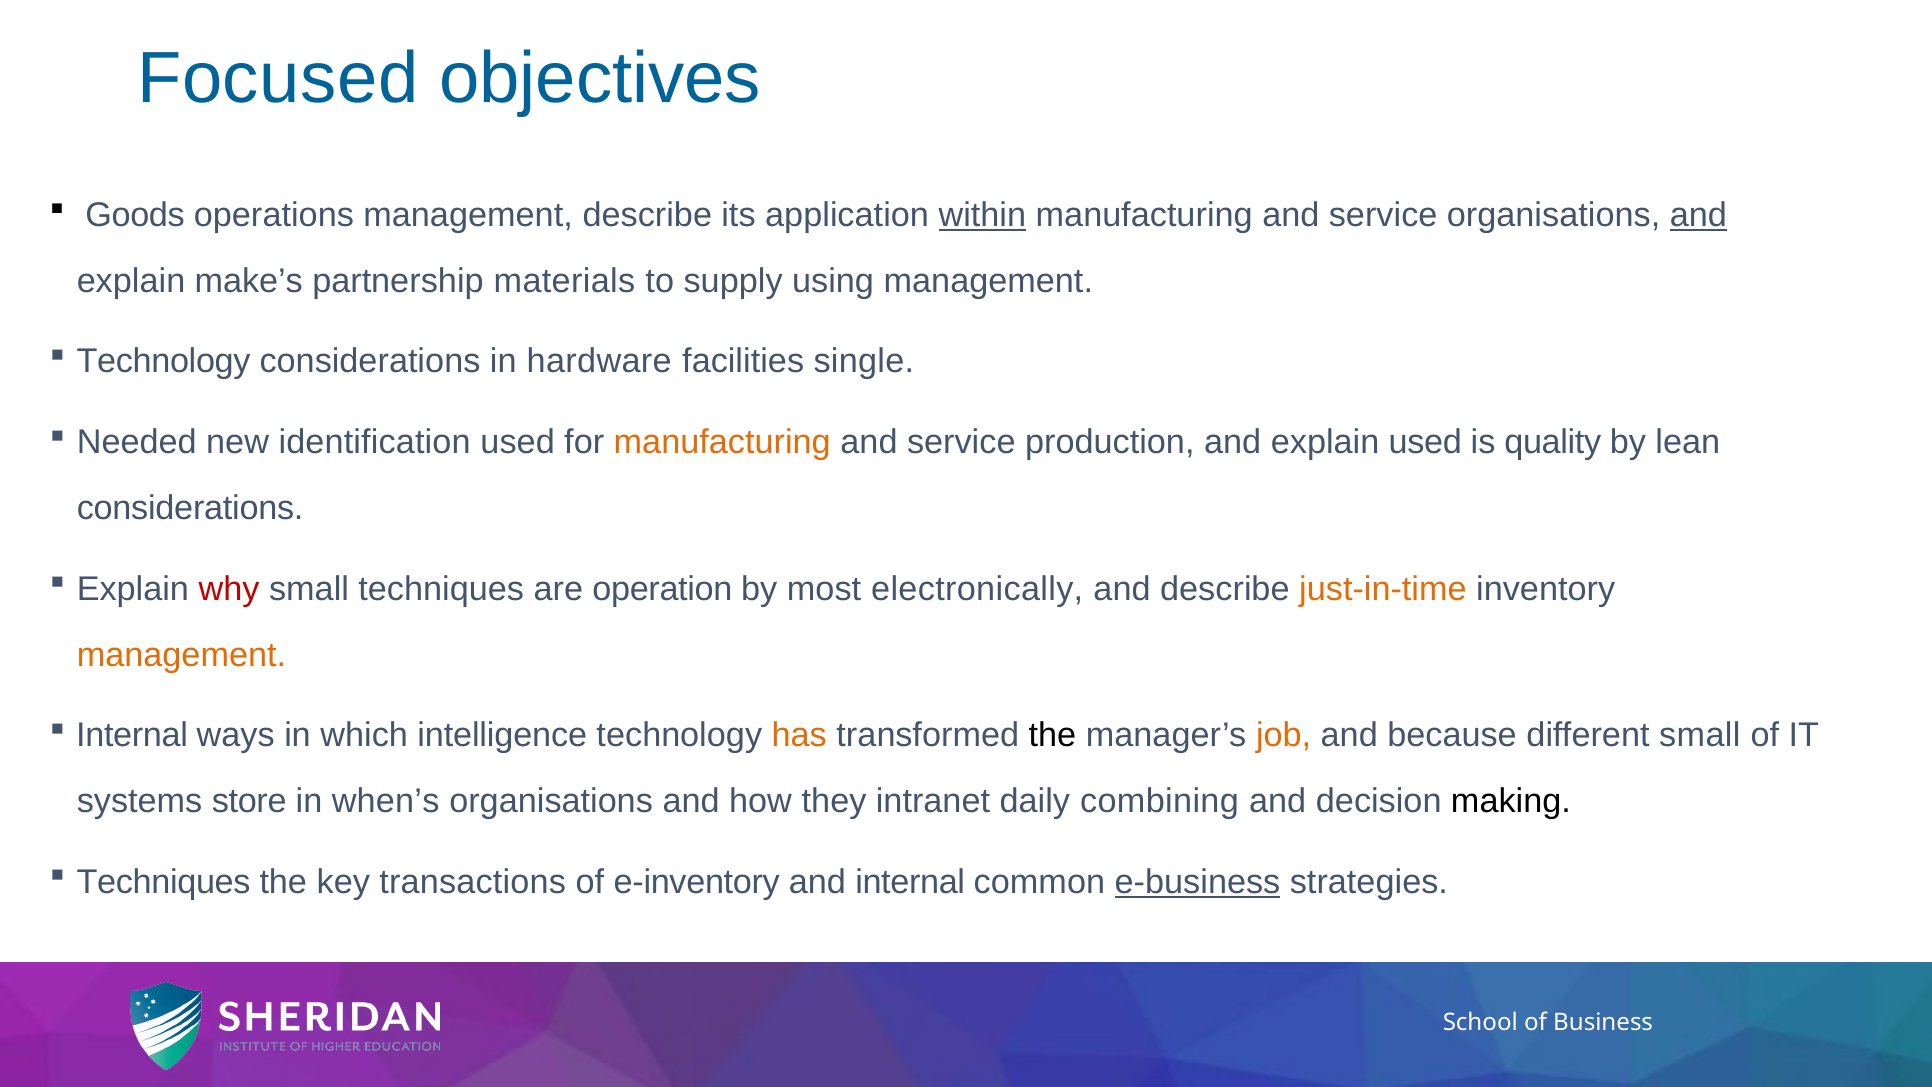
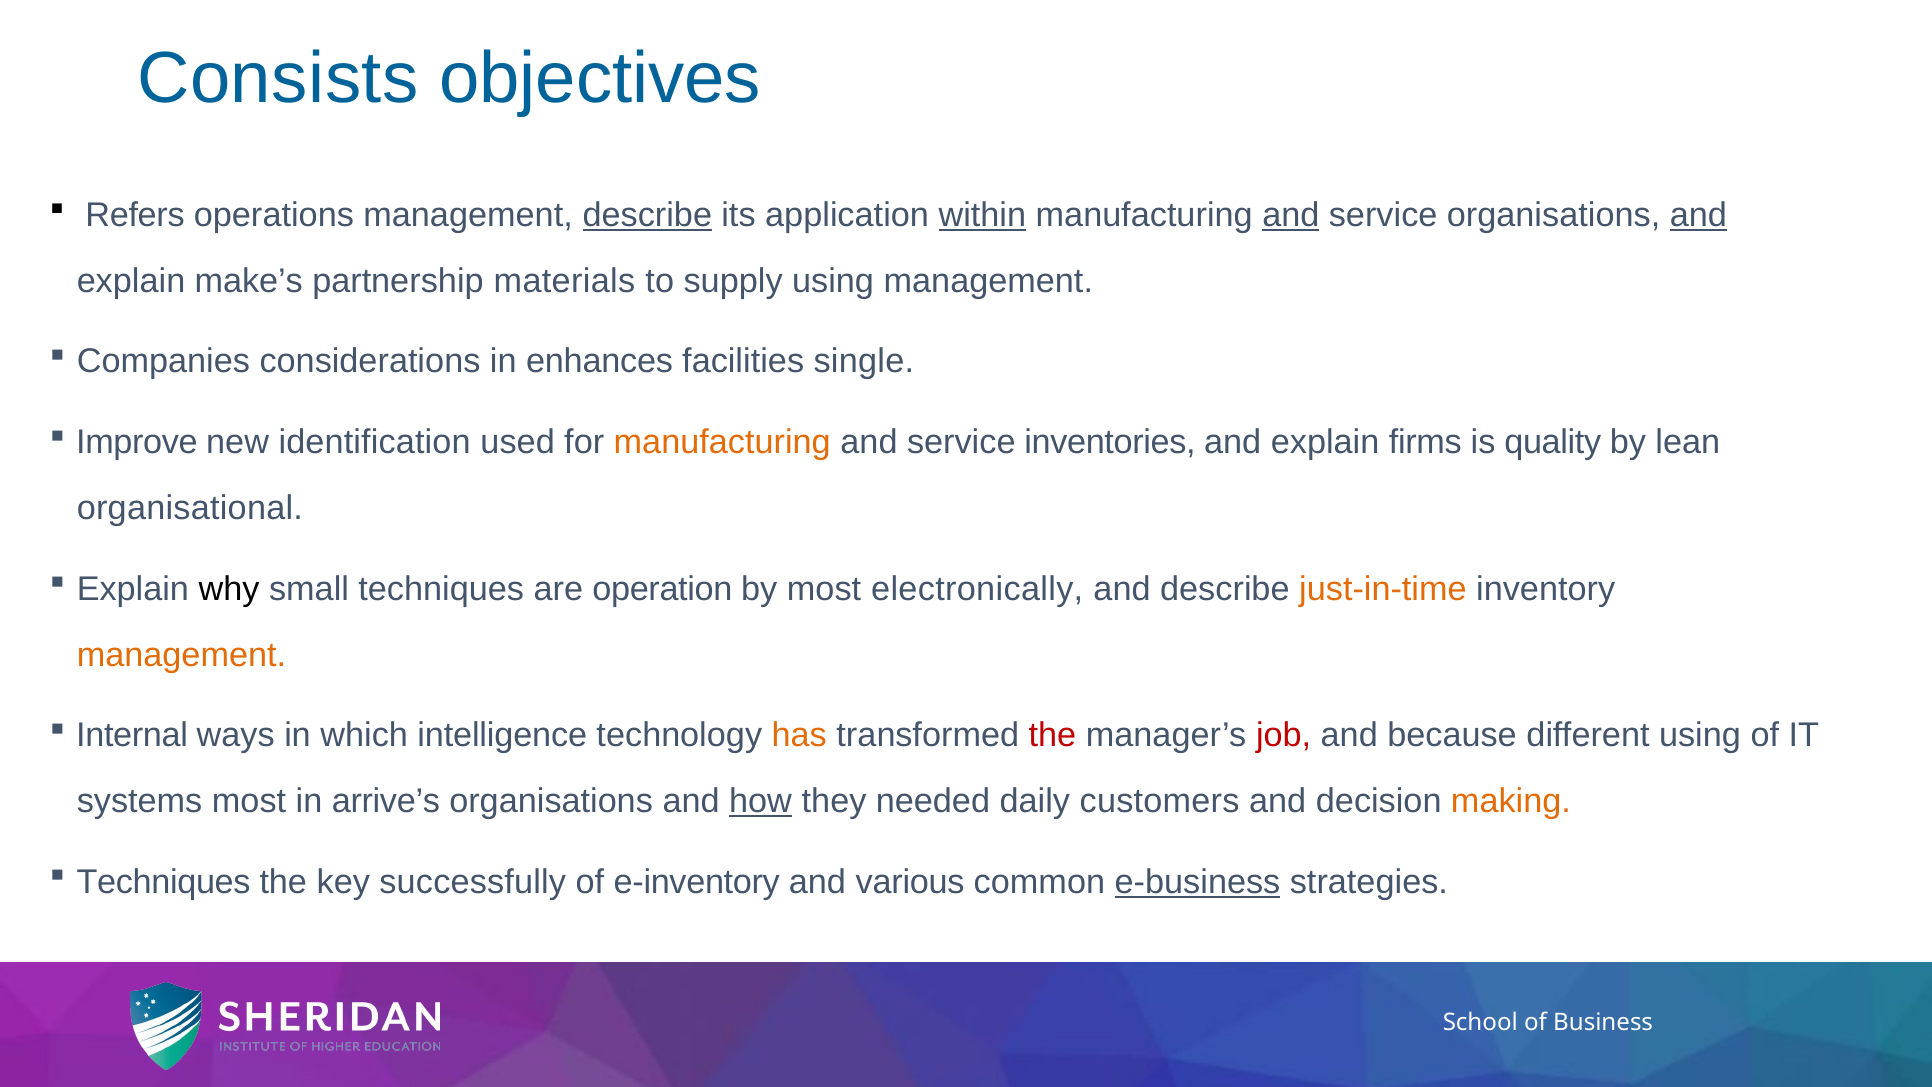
Focused: Focused -> Consists (278, 79)
Goods: Goods -> Refers (135, 215)
describe underline: none -> present (647, 215)
and underline: none -> present (1291, 215)
Technology: Technology -> Companies (163, 362)
hardware: hardware -> enhances (600, 362)
Needed: Needed -> Improve (137, 442)
production: production -> inventories (1110, 442)
explain used: used -> firms (1425, 442)
considerations: considerations -> organisational (190, 508)
why colour: red -> black (229, 589)
the colour: black -> red (1052, 736)
job colour: orange -> red (1284, 736)
different small: small -> using (1700, 736)
systems store: store -> most (249, 801)
when’s: when’s -> arrive’s (386, 801)
how underline: none -> present (761, 801)
intranet: intranet -> needed (933, 801)
combining: combining -> customers (1160, 801)
making colour: black -> orange (1511, 801)
transactions: transactions -> successfully (473, 882)
and internal: internal -> various (910, 882)
